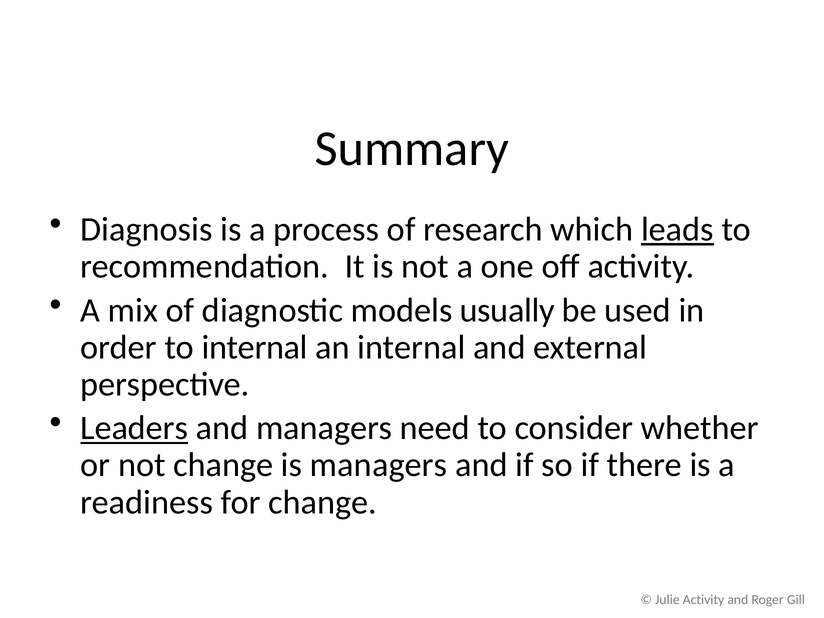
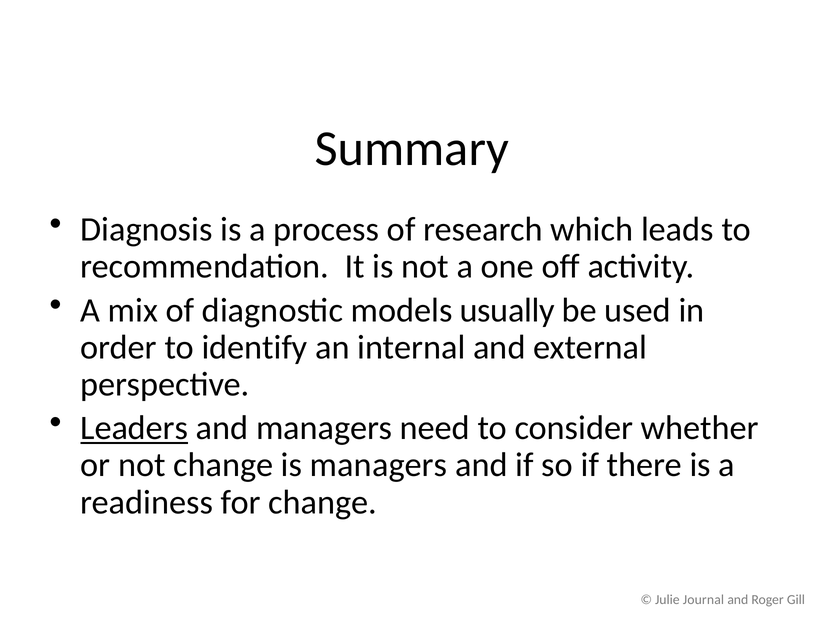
leads underline: present -> none (677, 230)
to internal: internal -> identify (255, 347)
Julie Activity: Activity -> Journal (703, 600)
